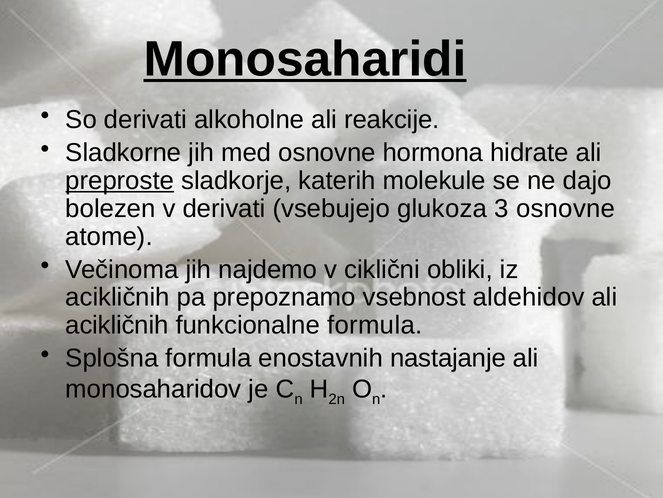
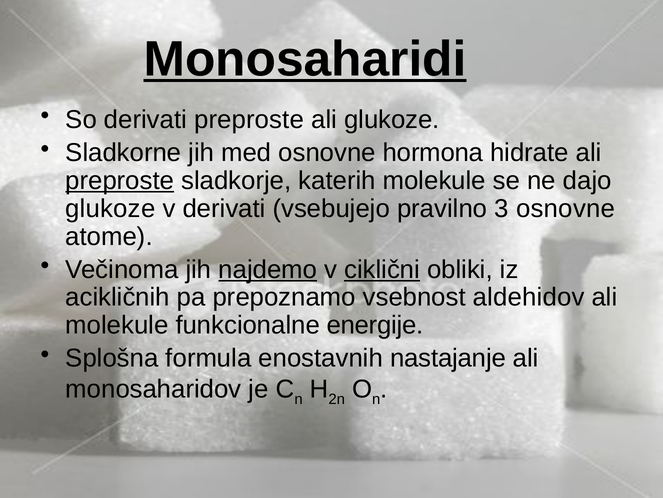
derivati alkoholne: alkoholne -> preproste (249, 120)
ali reakcije: reakcije -> glukoze (392, 120)
bolezen: bolezen -> glukoze (110, 208)
glukoza: glukoza -> pravilno (442, 208)
najdemo underline: none -> present (268, 269)
ciklični underline: none -> present (382, 269)
acikličnih: acikličnih -> molekule (117, 325)
funkcionalne formula: formula -> energije (375, 325)
